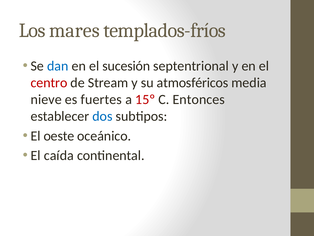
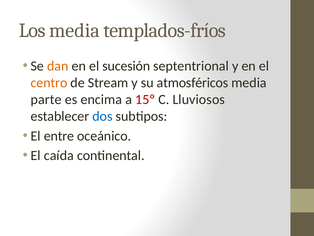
Los mares: mares -> media (74, 30)
dan colour: blue -> orange (58, 66)
centro colour: red -> orange (49, 83)
nieve: nieve -> parte (46, 99)
fuertes: fuertes -> encima (101, 99)
Entonces: Entonces -> Lluviosos (199, 99)
oeste: oeste -> entre (59, 136)
